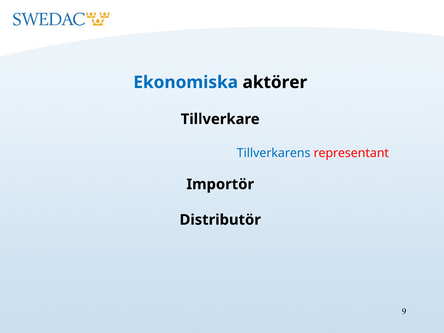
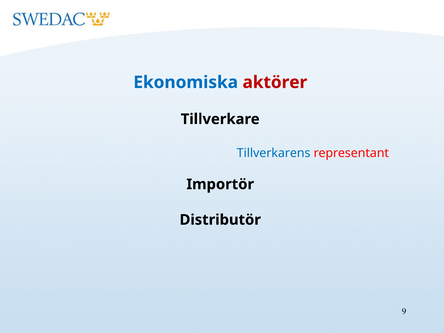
aktörer colour: black -> red (275, 82)
